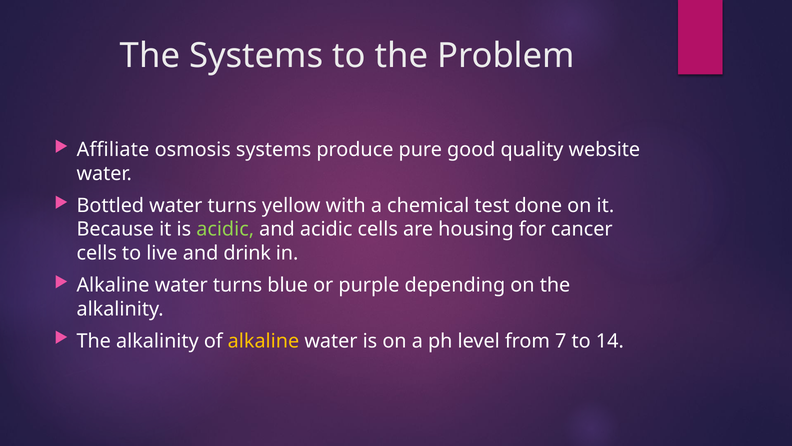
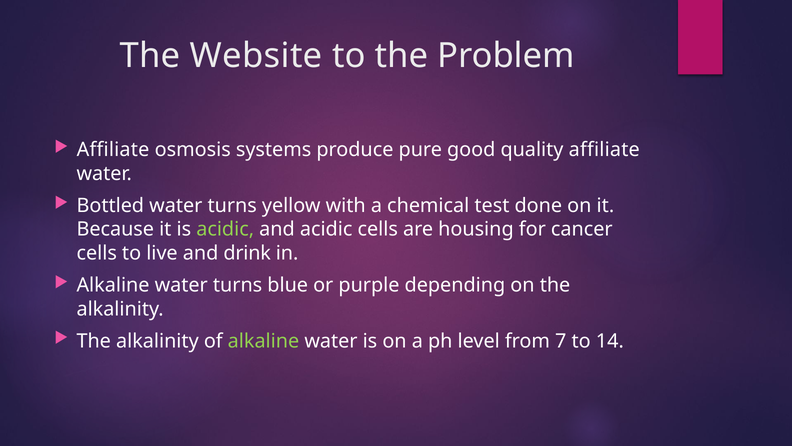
The Systems: Systems -> Website (256, 56)
quality website: website -> affiliate (604, 150)
alkaline colour: yellow -> light green (263, 341)
